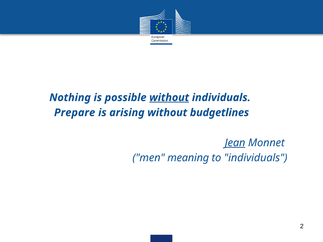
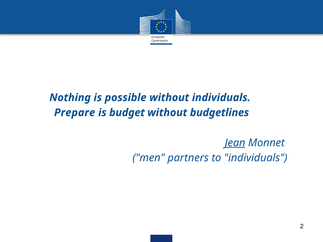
without underline: present -> none (169, 98)
arising: arising -> budget (127, 113)
meaning: meaning -> partners (188, 158)
